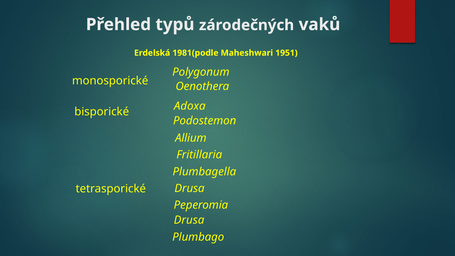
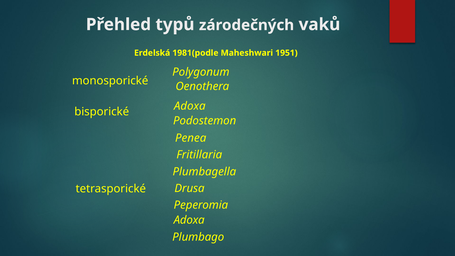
Allium: Allium -> Penea (191, 138)
Drusa: Drusa -> Adoxa (189, 220)
